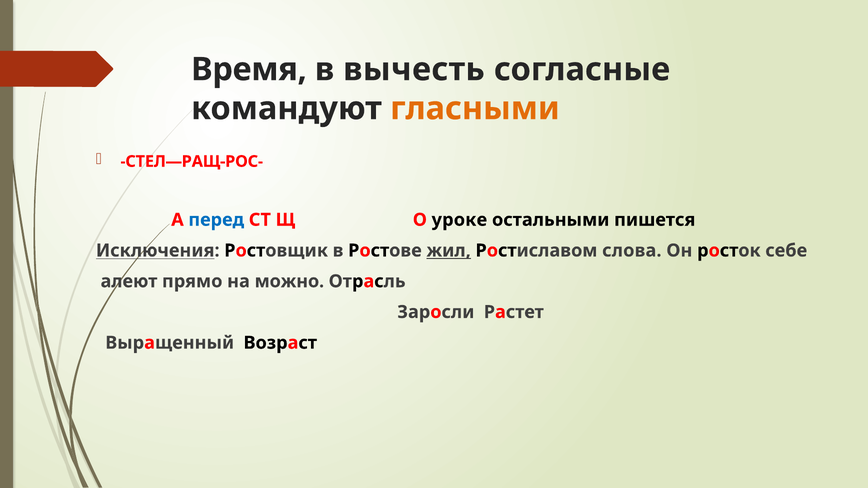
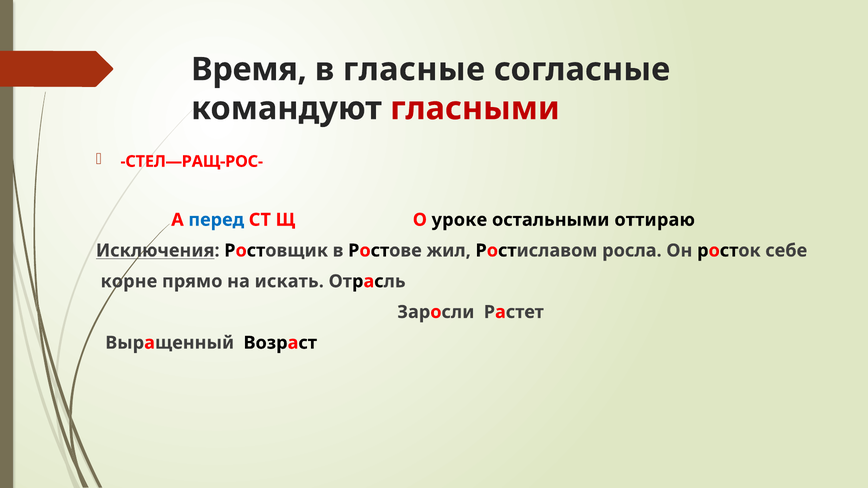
вычесть: вычесть -> гласные (414, 70)
гласными colour: orange -> red (475, 109)
пишется: пишется -> оттираю (655, 220)
жил underline: present -> none (449, 251)
слова: слова -> росла (632, 251)
алеют: алеют -> корне (129, 281)
можно: можно -> искать (289, 281)
